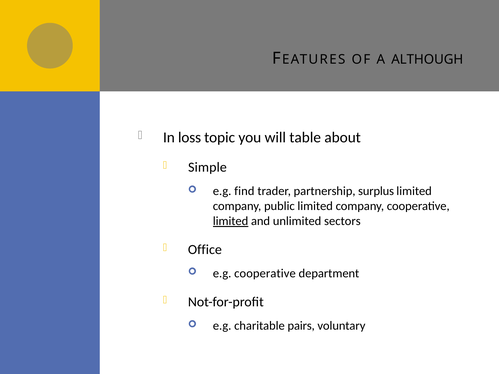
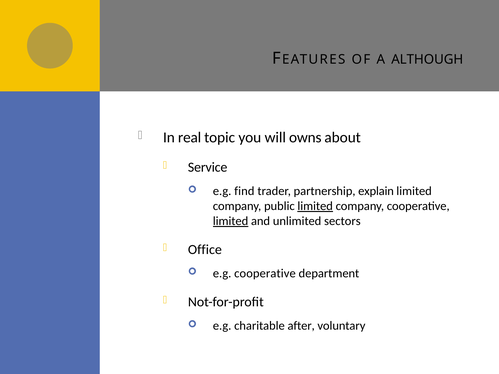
loss: loss -> real (190, 137)
table: table -> owns (305, 137)
Simple: Simple -> Service (208, 167)
surplus: surplus -> explain (376, 191)
limited underline: none -> present (315, 206)
pairs: pairs -> after (301, 326)
